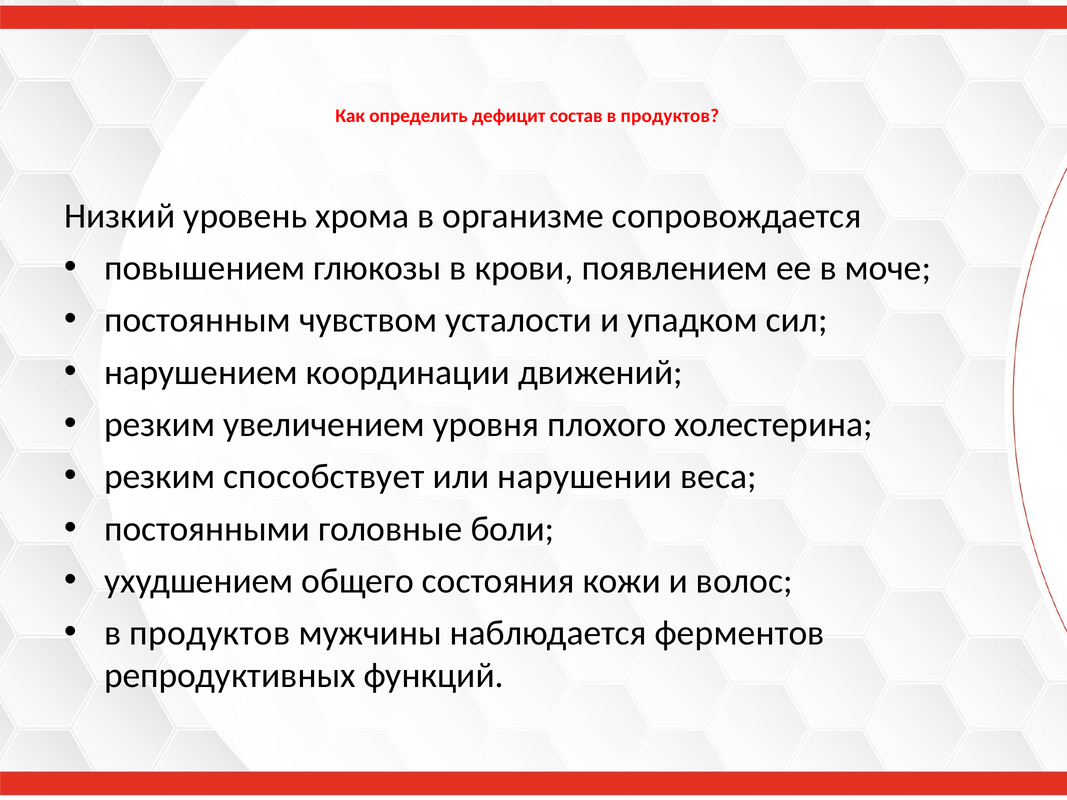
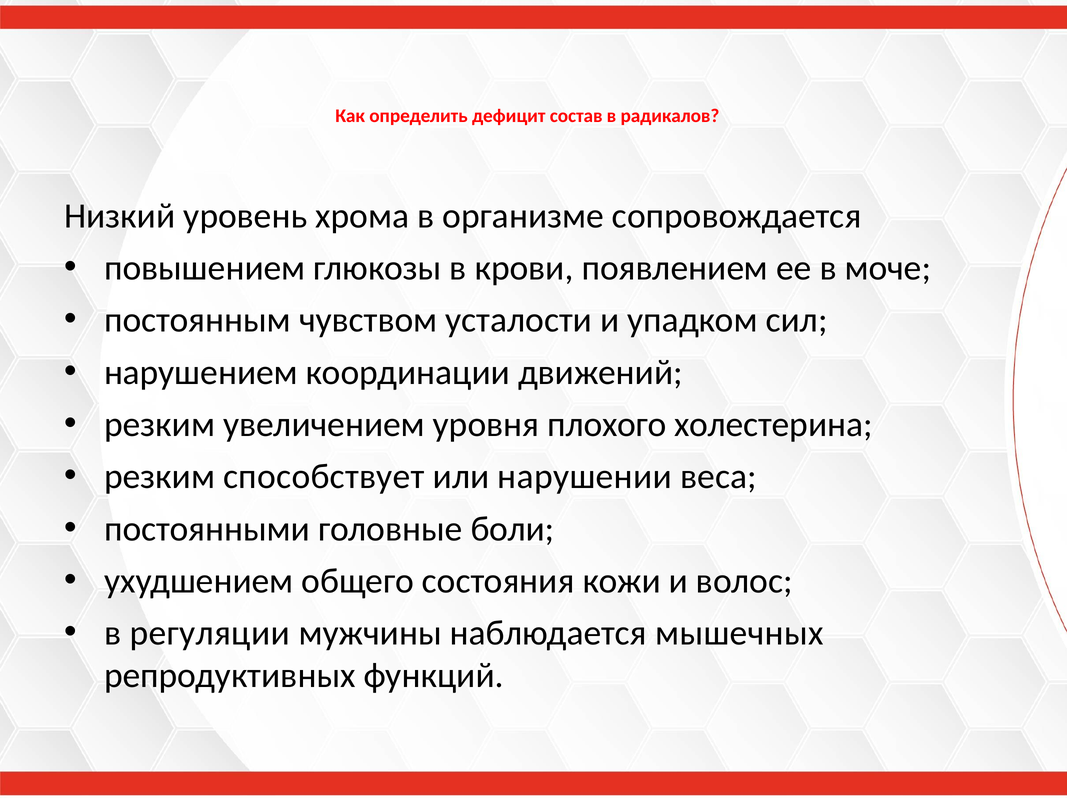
продуктов: продуктов -> радикалов (670, 116)
продуктов: продуктов -> регуляции (210, 633)
ферментов: ферментов -> мышечных (739, 633)
